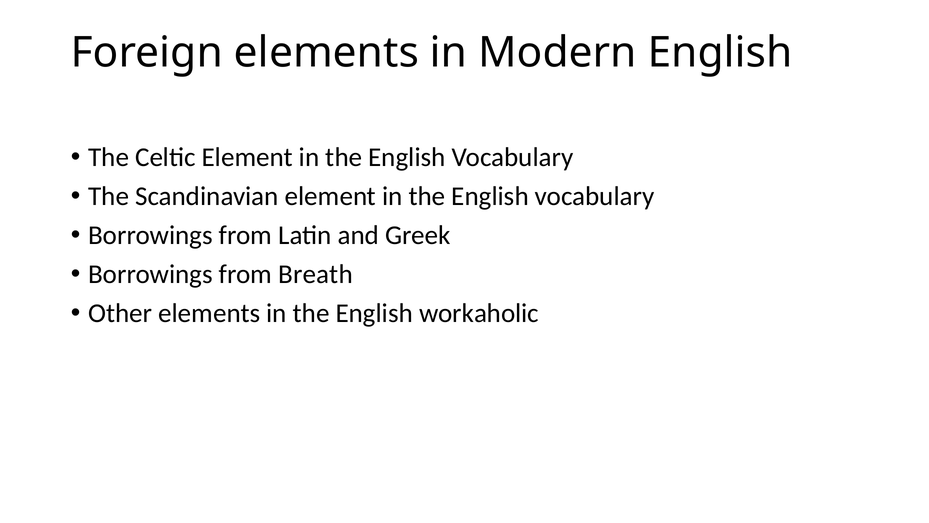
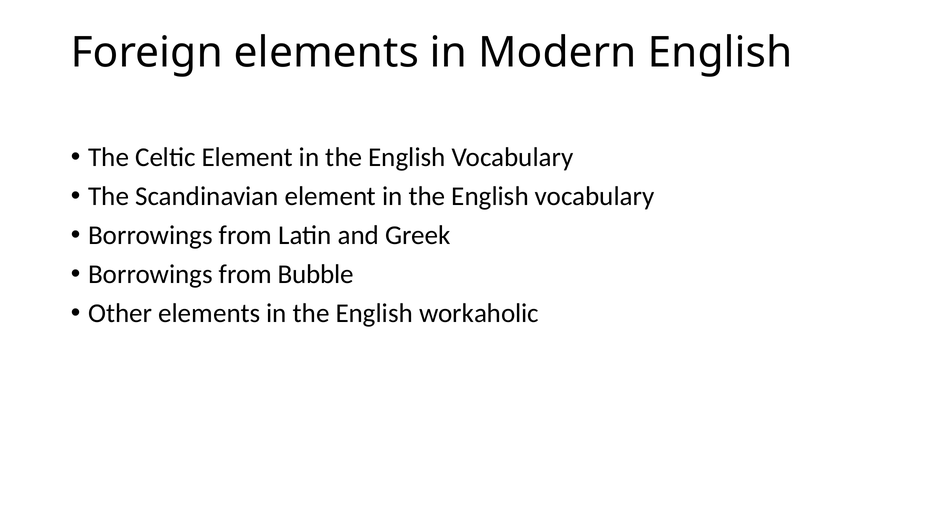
Breath: Breath -> Bubble (316, 274)
